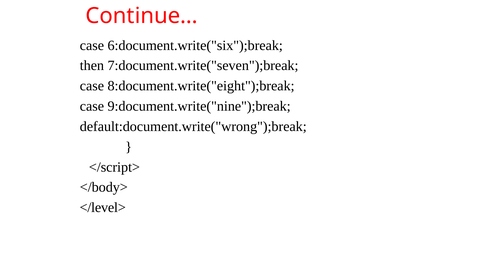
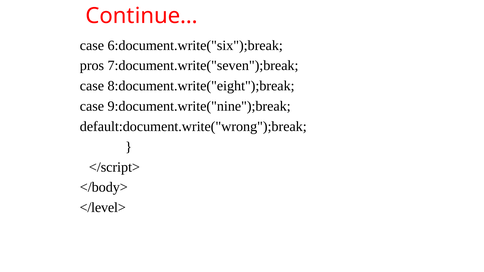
then: then -> pros (92, 66)
